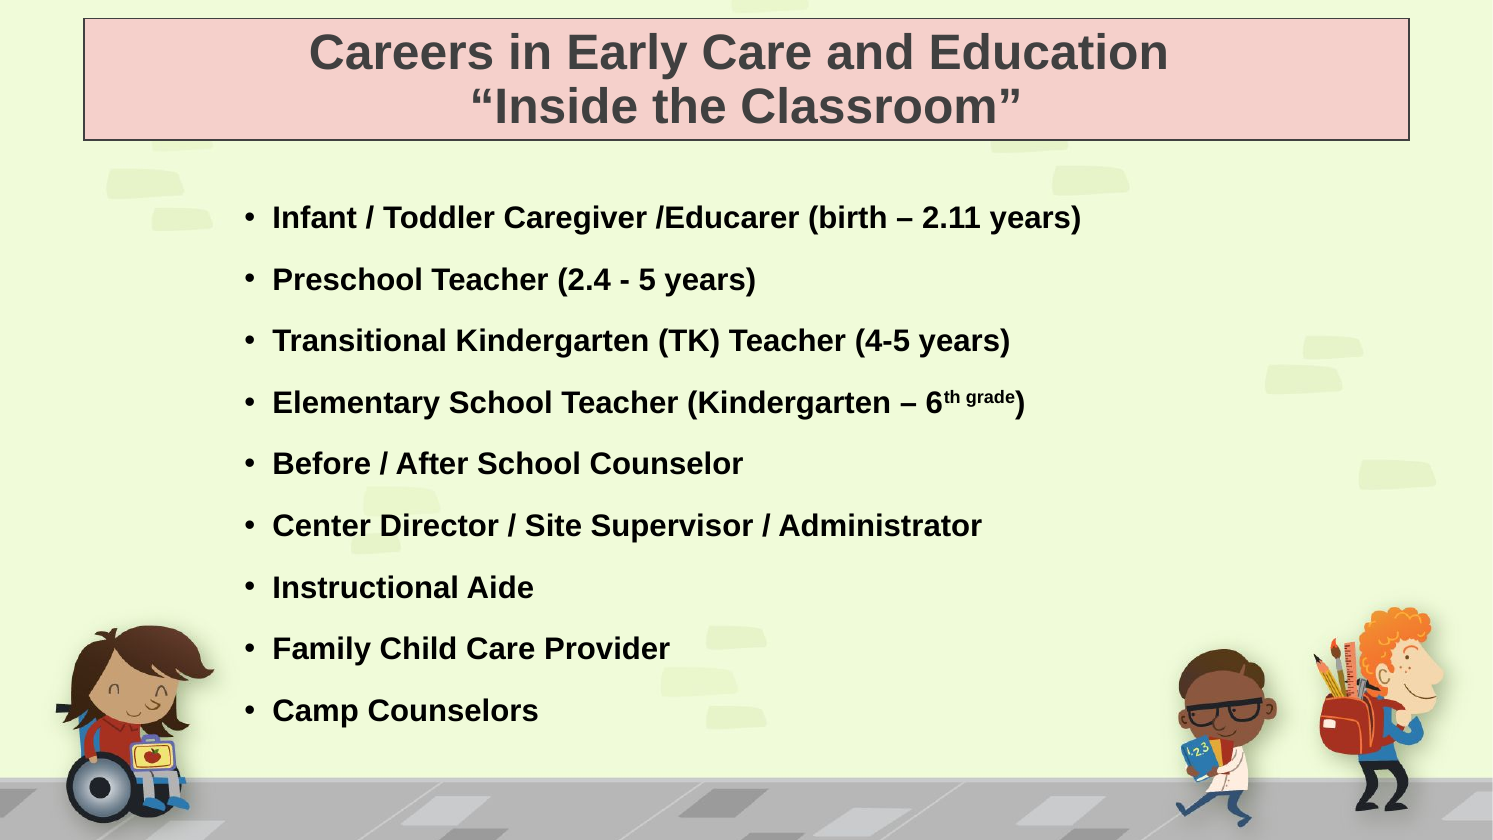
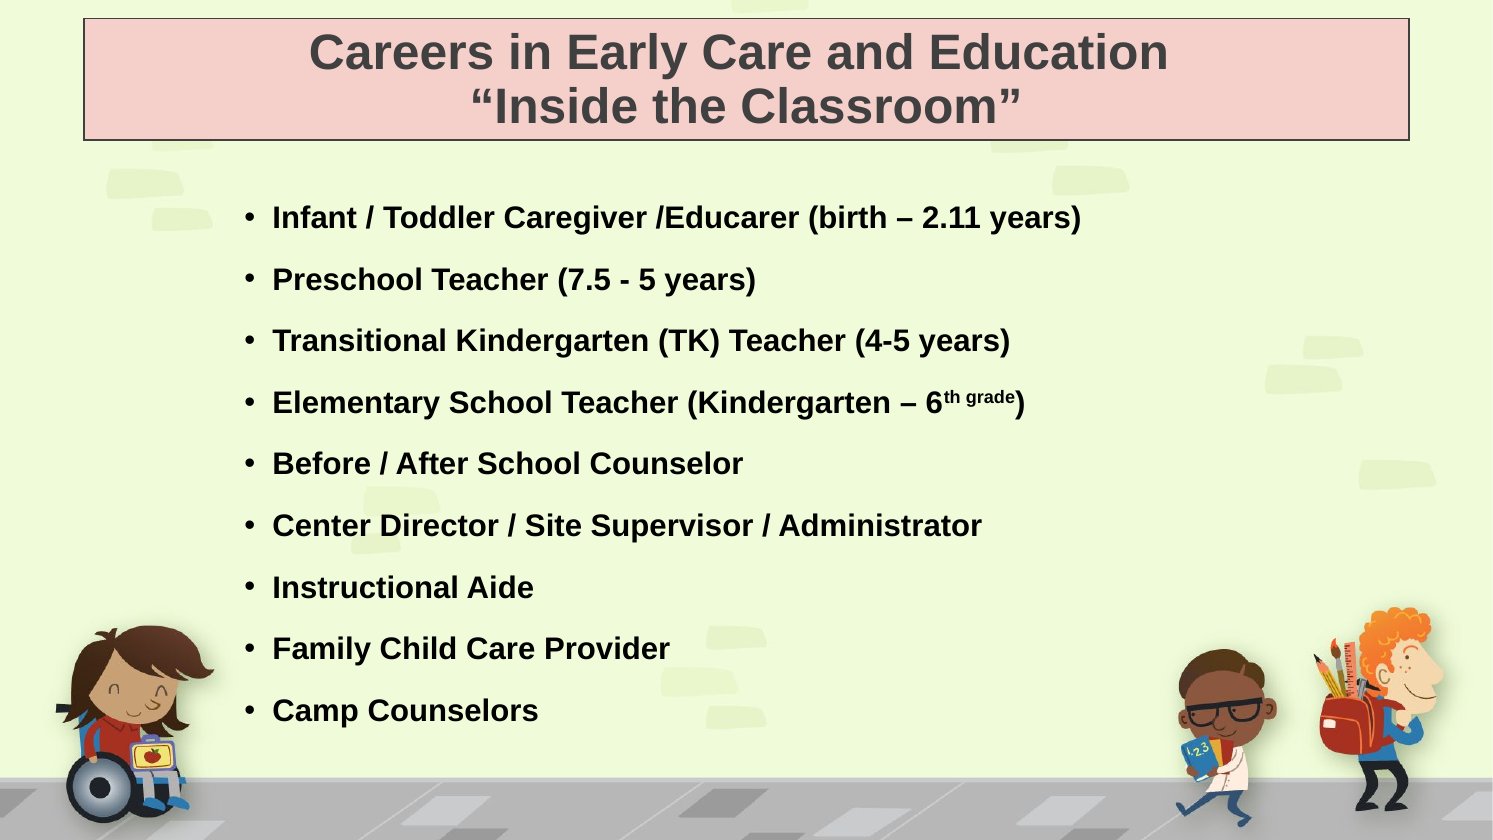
2.4: 2.4 -> 7.5 (584, 280)
